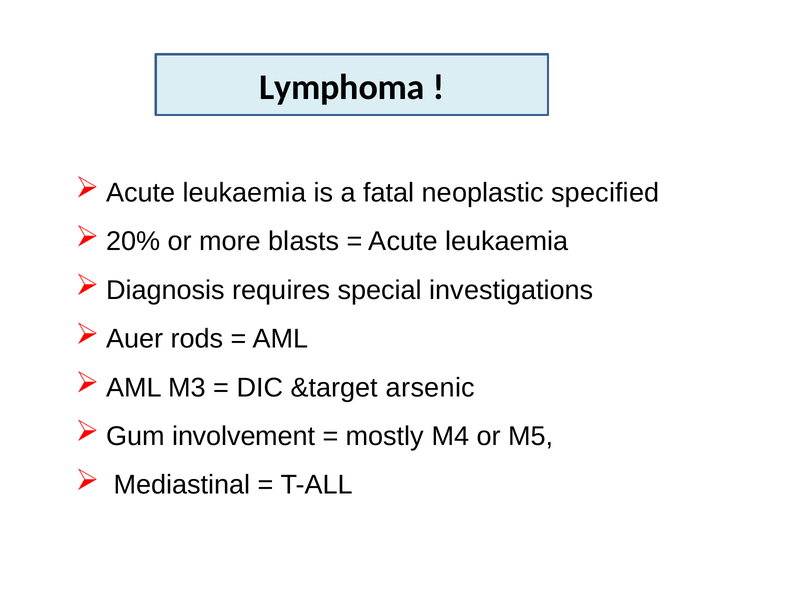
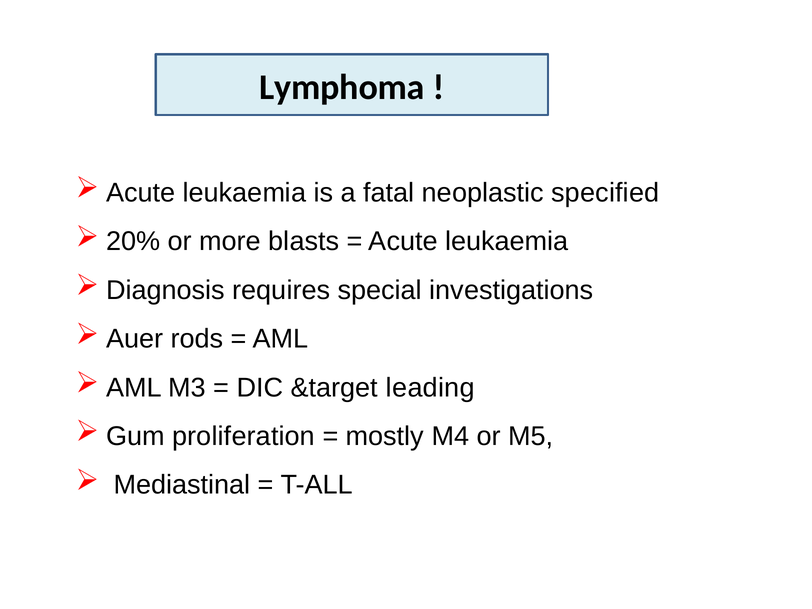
arsenic: arsenic -> leading (430, 388)
involvement: involvement -> proliferation (244, 436)
